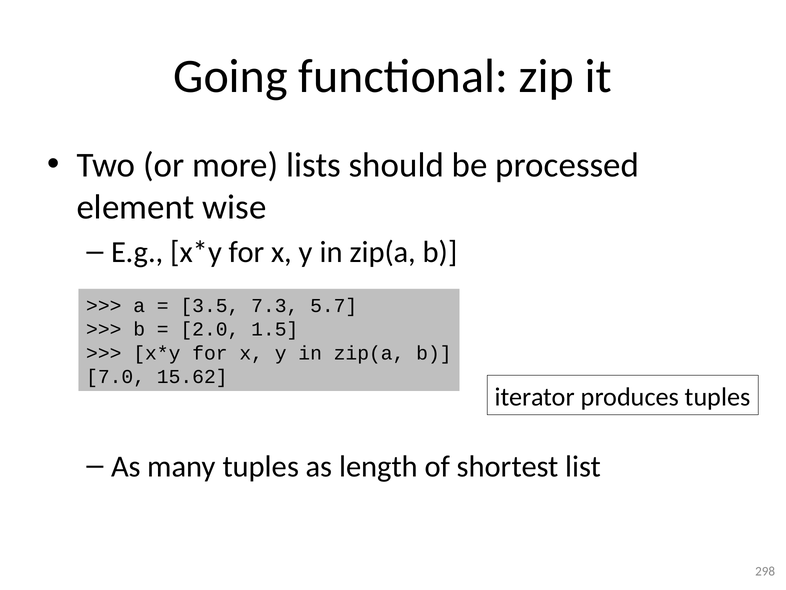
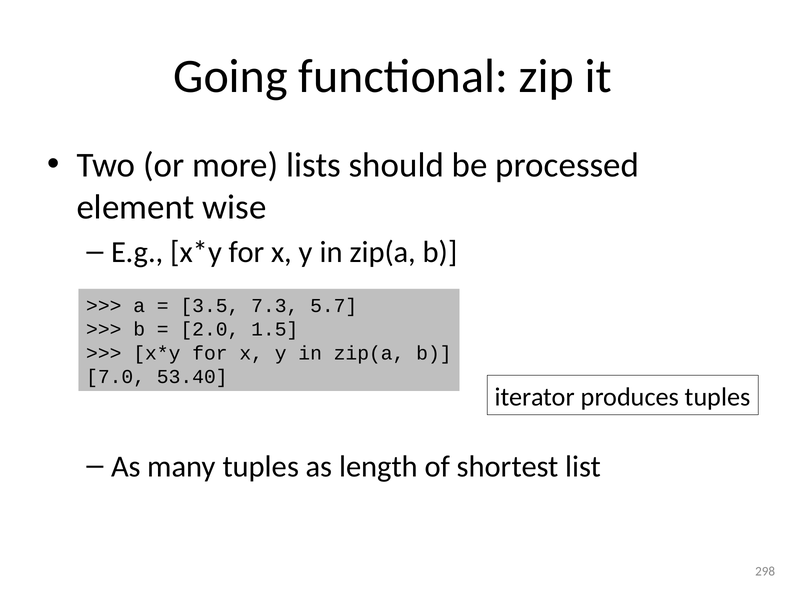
15.62: 15.62 -> 53.40 (192, 376)
